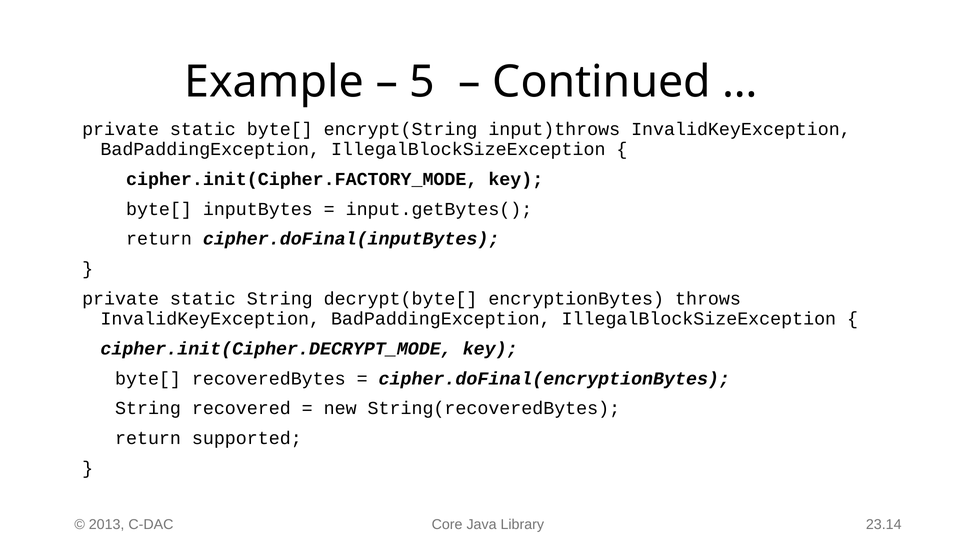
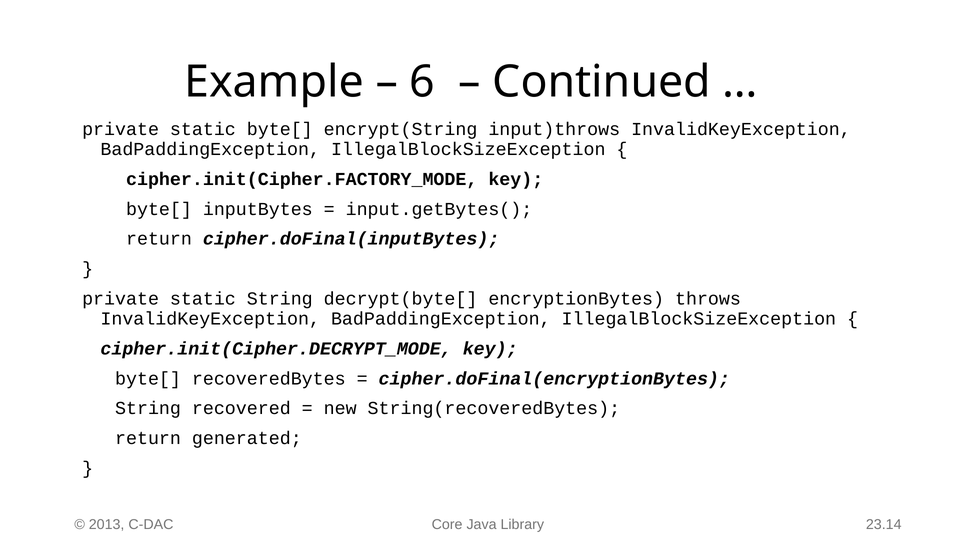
5: 5 -> 6 (422, 82)
supported: supported -> generated (247, 438)
